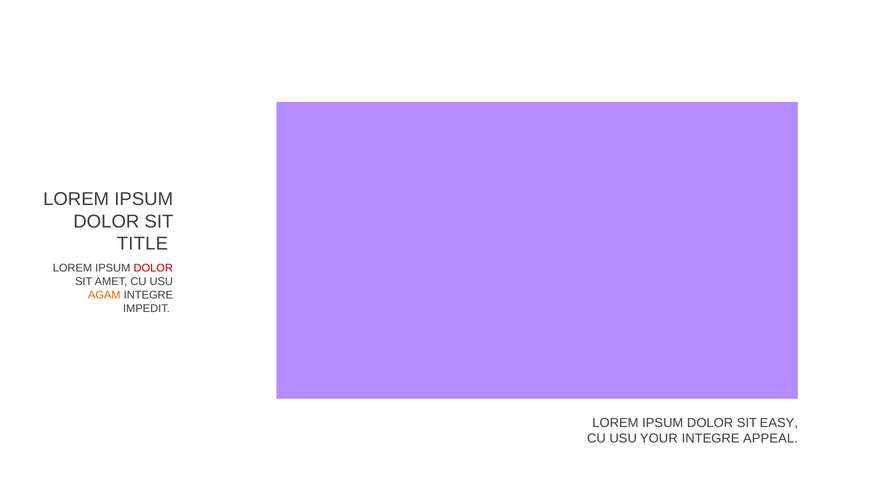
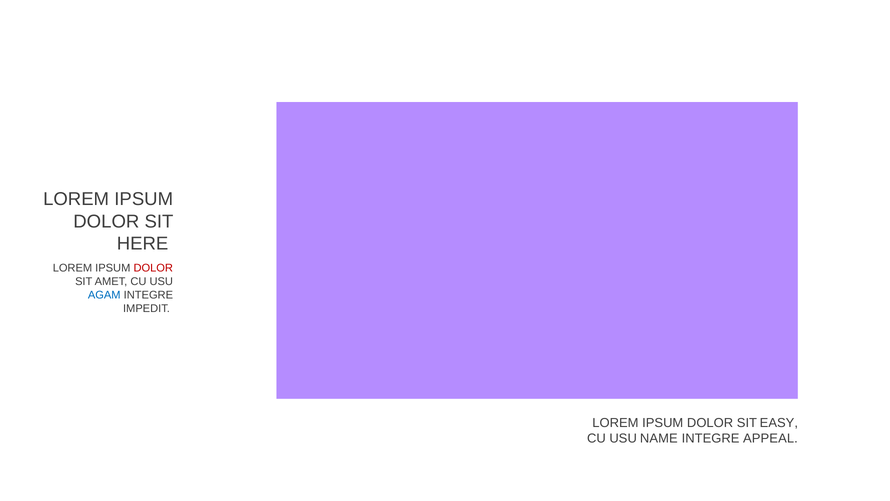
TITLE: TITLE -> HERE (143, 243)
AGAM colour: orange -> blue (104, 295)
YOUR: YOUR -> NAME (659, 438)
